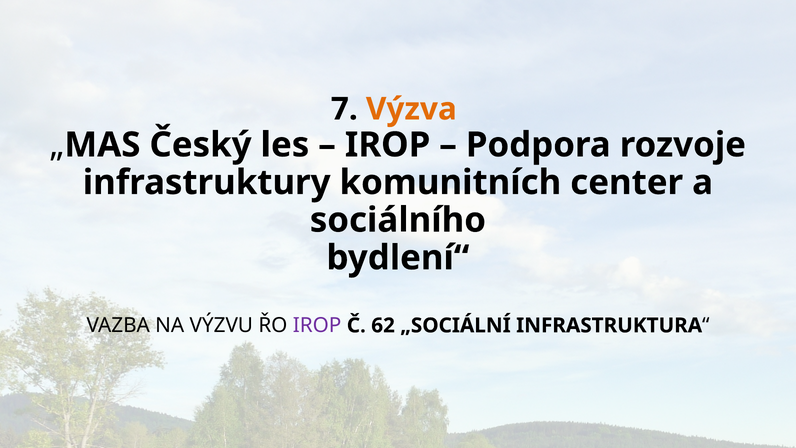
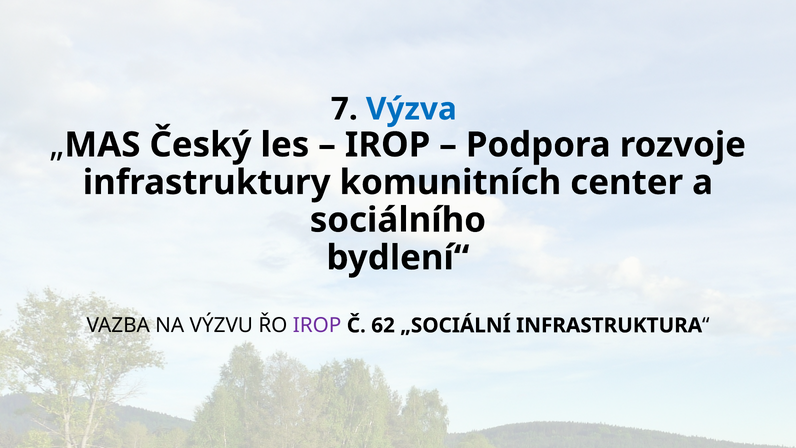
Výzva colour: orange -> blue (411, 109)
